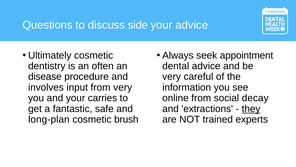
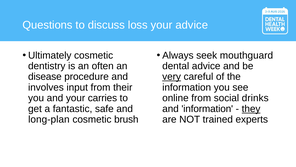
side: side -> loss (138, 25)
appointment: appointment -> mouthguard (246, 55)
very underline: none -> present (172, 76)
from very: very -> their (123, 87)
decay: decay -> drinks (255, 98)
and extractions: extractions -> information (207, 108)
